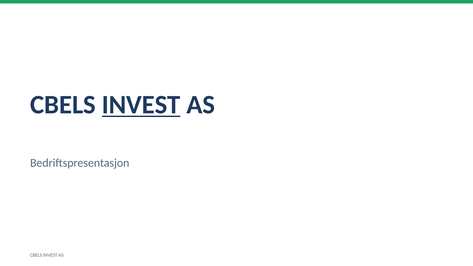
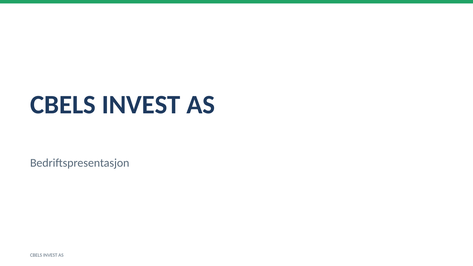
INVEST underline: present -> none (141, 105)
